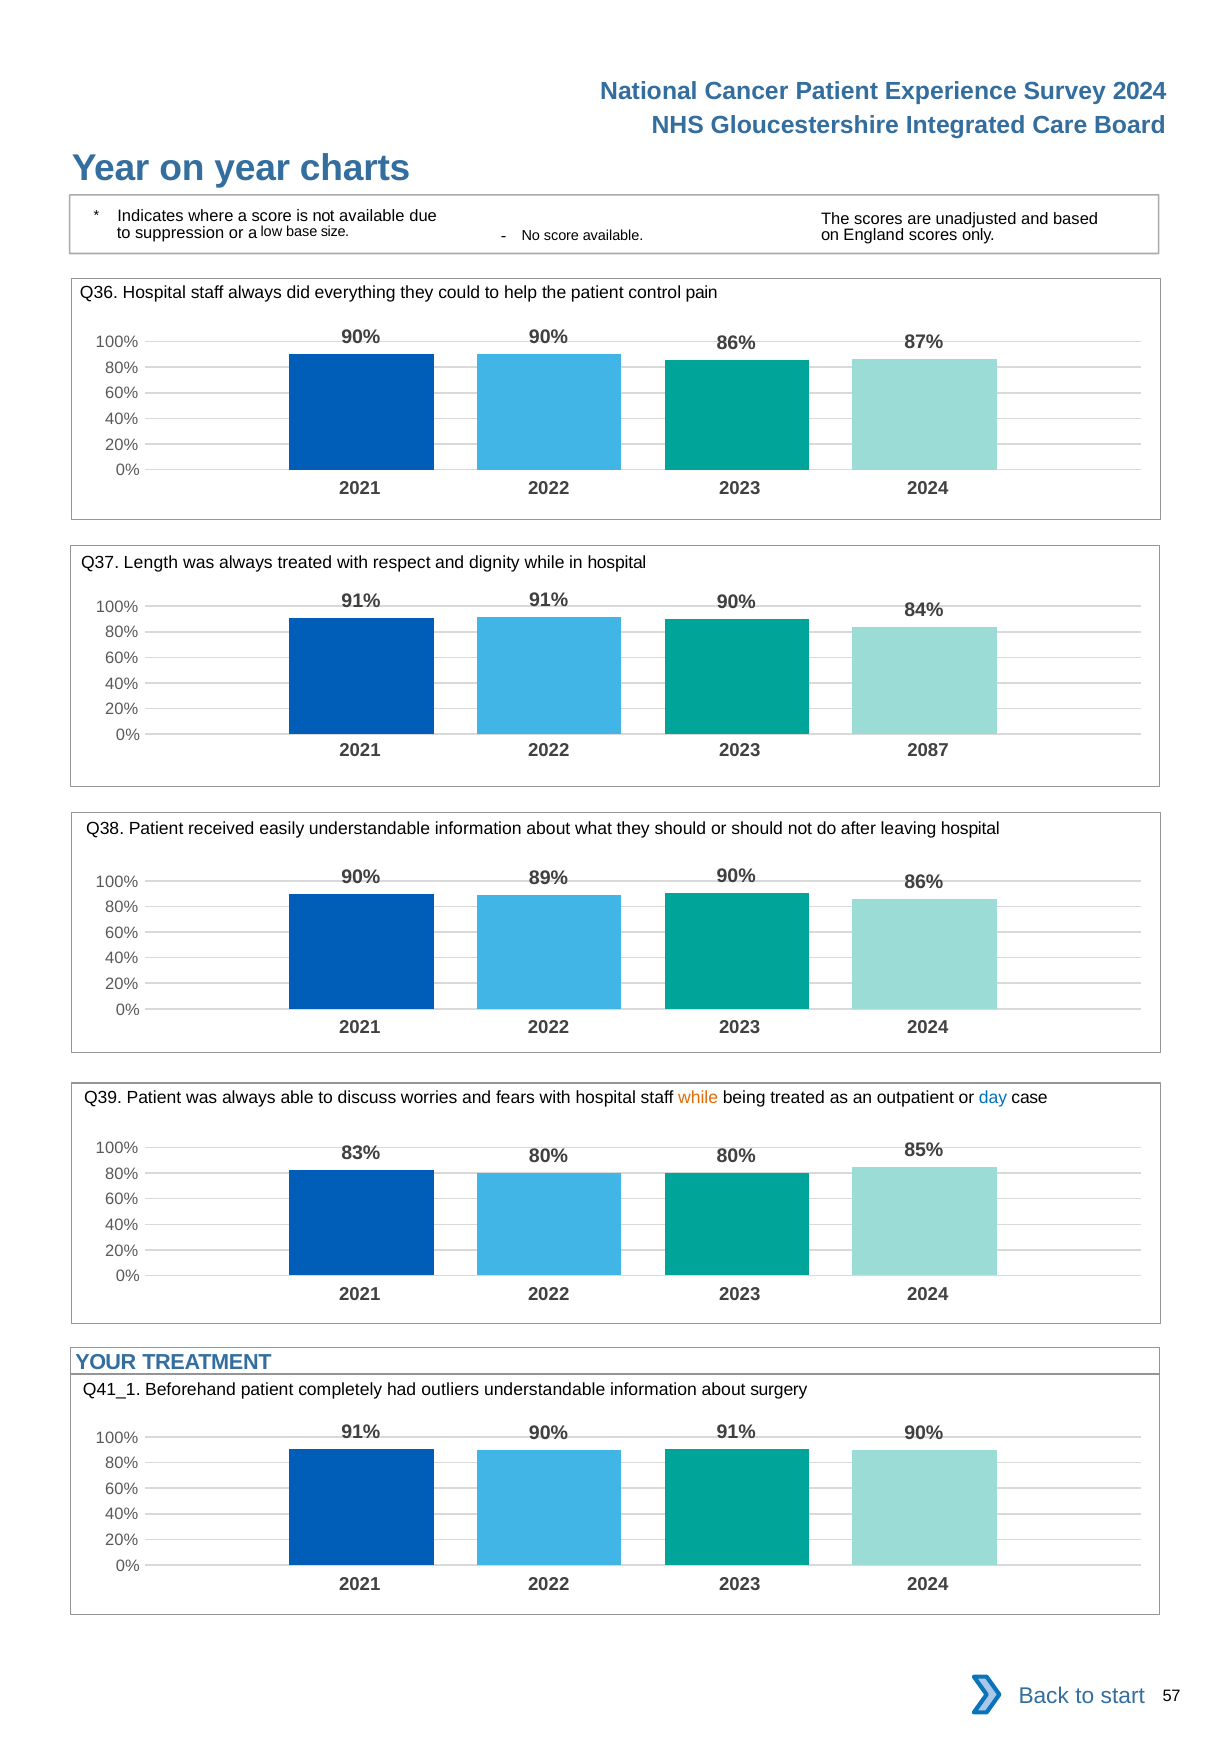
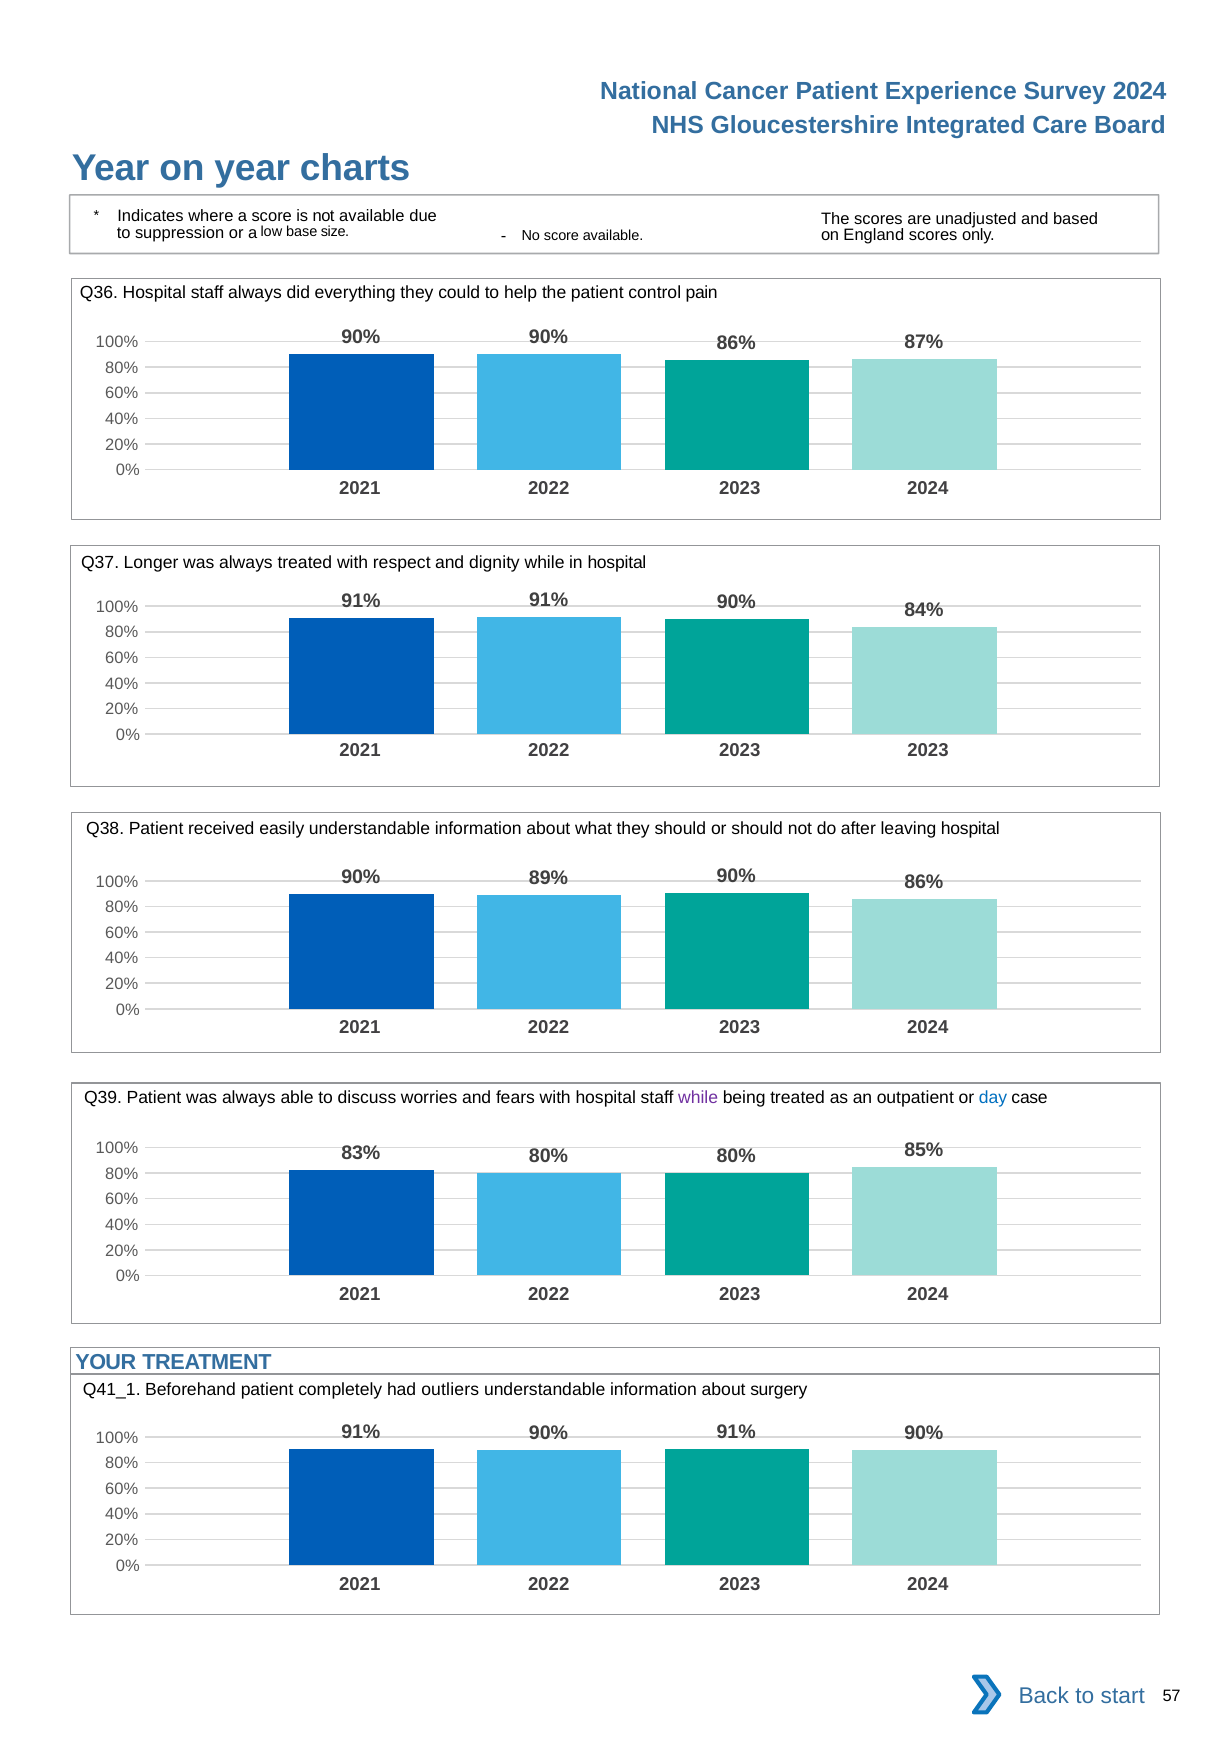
Length: Length -> Longer (151, 563)
2023 2087: 2087 -> 2023 (928, 750)
while colour: orange -> purple (698, 1098)
